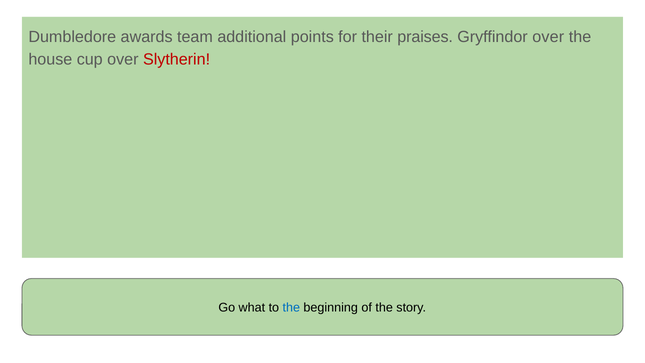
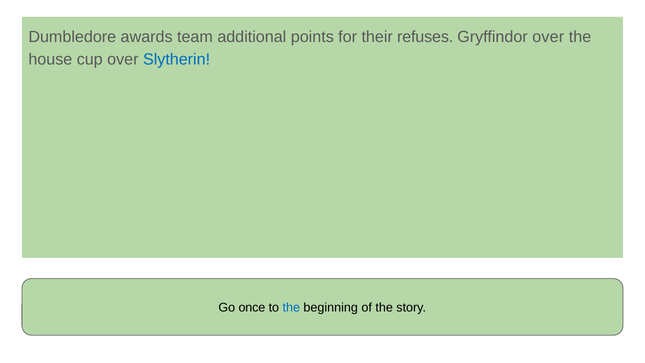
praises: praises -> refuses (425, 37)
Slytherin colour: red -> blue (177, 59)
what: what -> once (252, 308)
